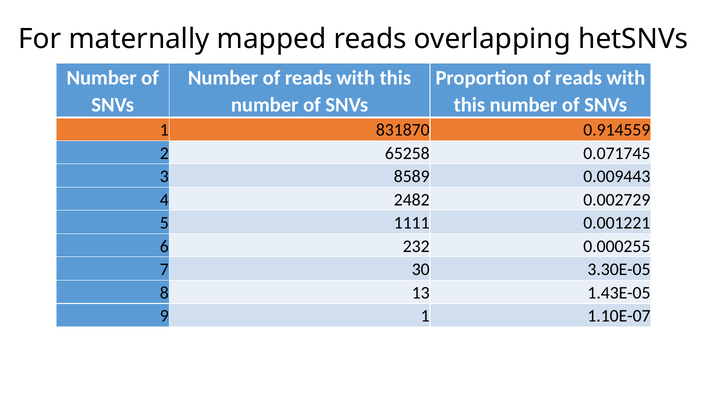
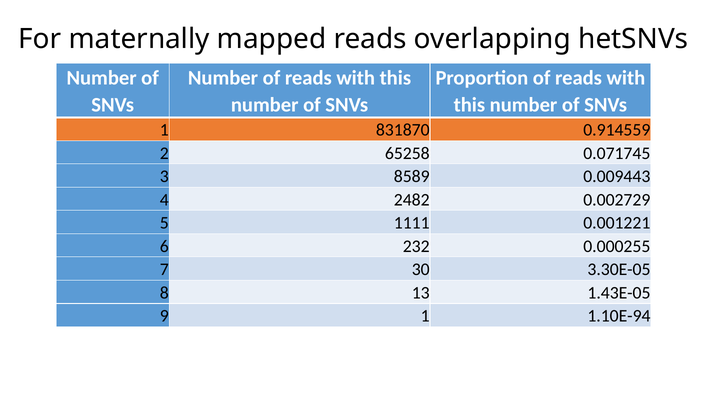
1.10E-07: 1.10E-07 -> 1.10E-94 (619, 316)
